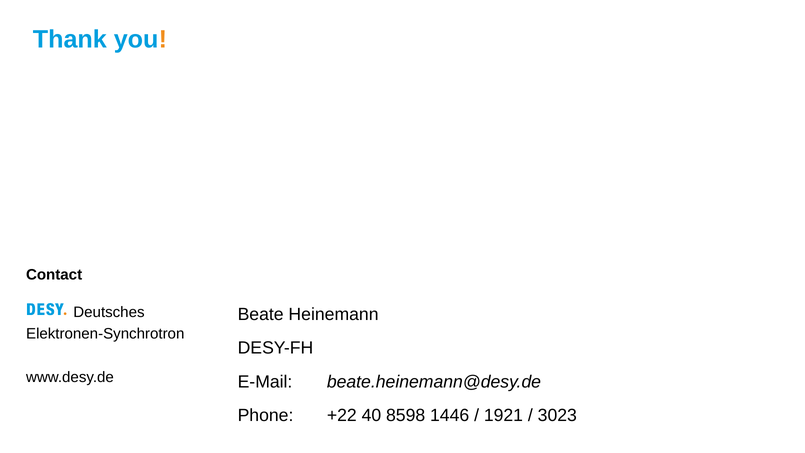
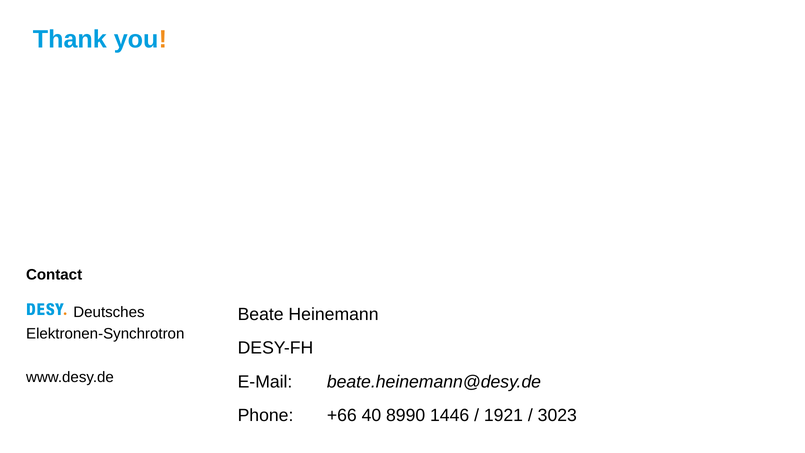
+22: +22 -> +66 (342, 415)
8598: 8598 -> 8990 (406, 415)
